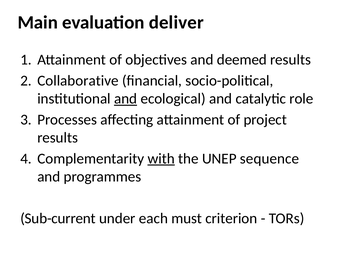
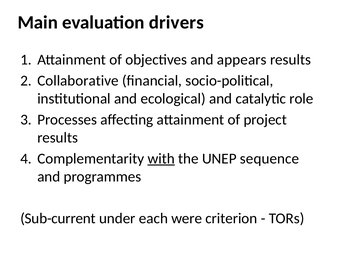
deliver: deliver -> drivers (176, 22)
deemed: deemed -> appears (242, 60)
and underline: present -> none (126, 99)
must: must -> were (187, 219)
